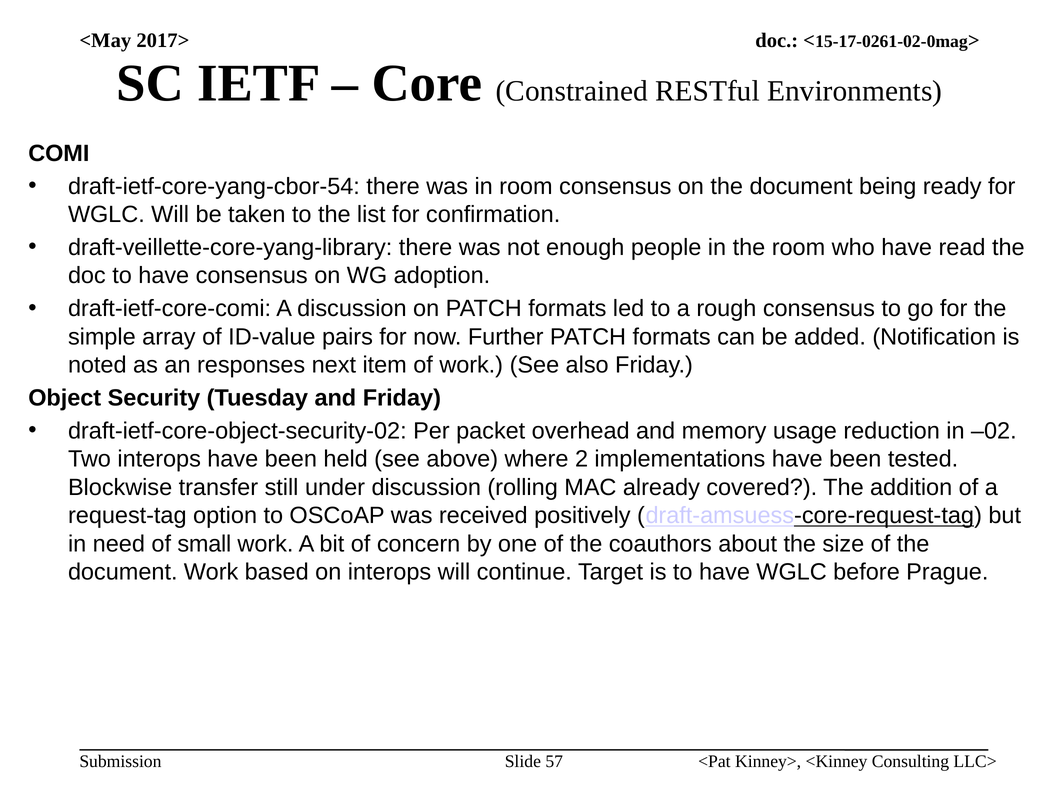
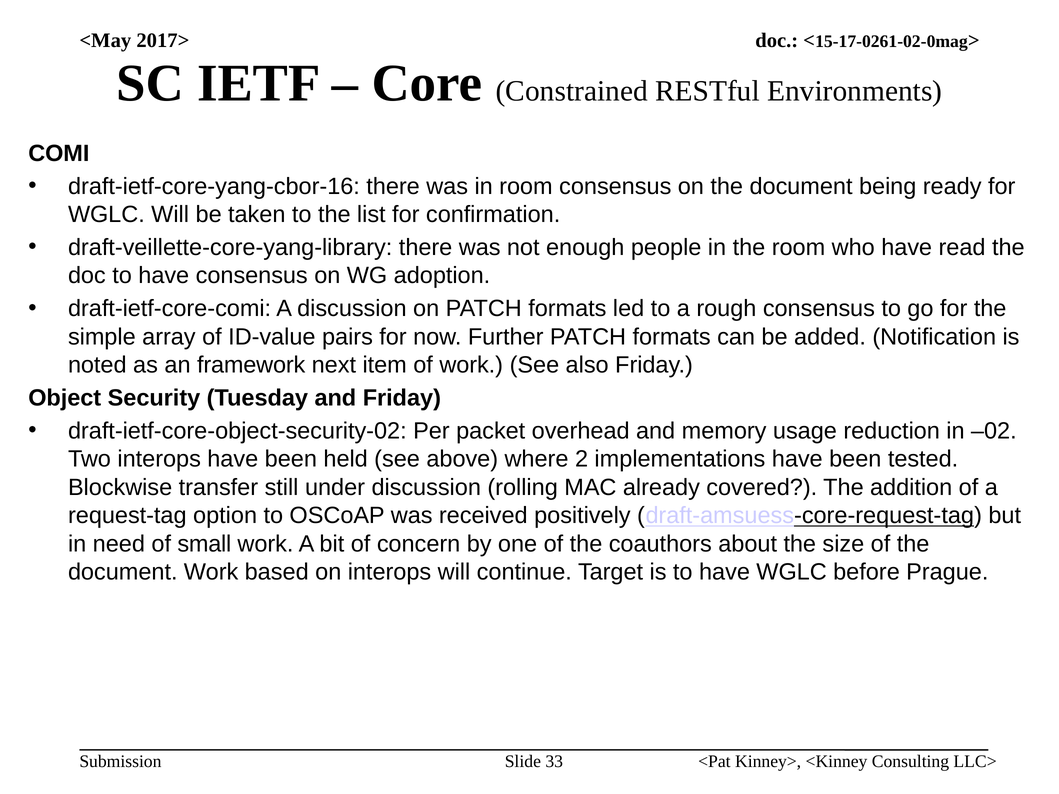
draft-ietf-core-yang-cbor-54: draft-ietf-core-yang-cbor-54 -> draft-ietf-core-yang-cbor-16 (214, 186)
responses: responses -> framework (251, 365)
57: 57 -> 33 (554, 762)
